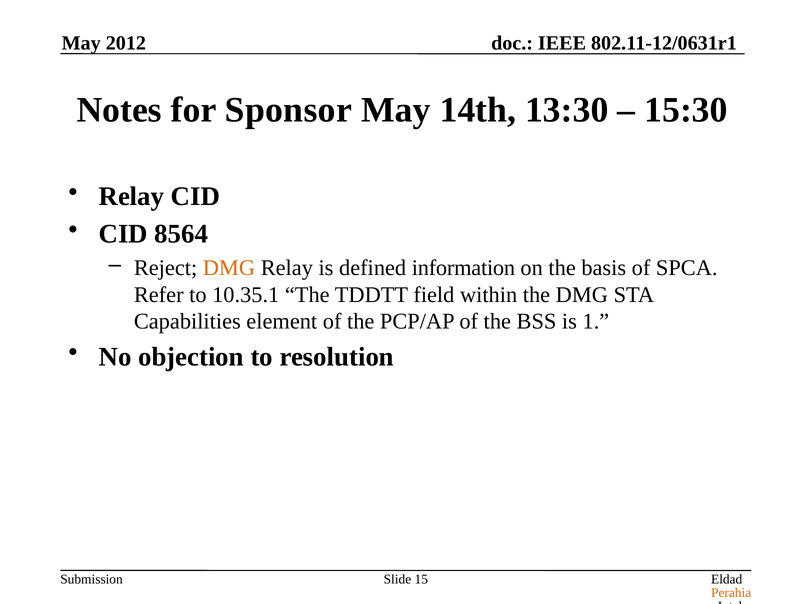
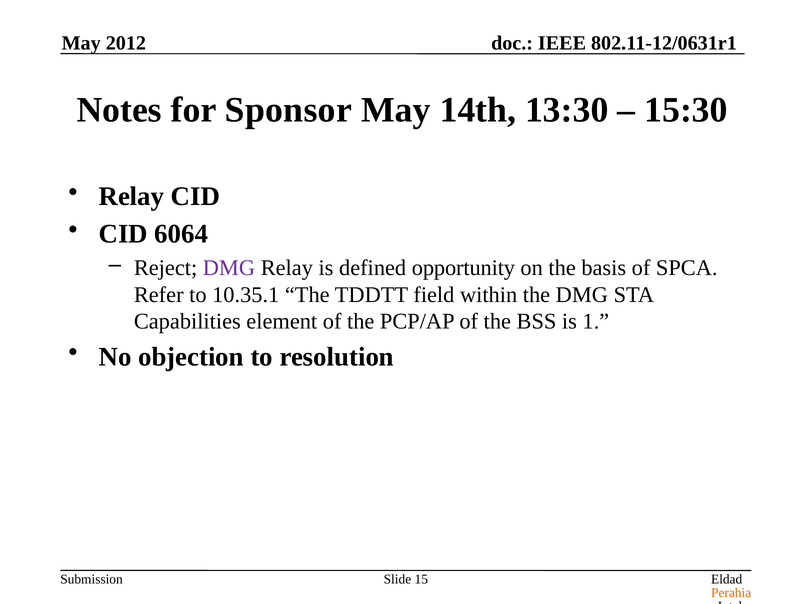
8564: 8564 -> 6064 (181, 234)
DMG colour: orange -> purple (229, 268)
information: information -> opportunity (463, 268)
